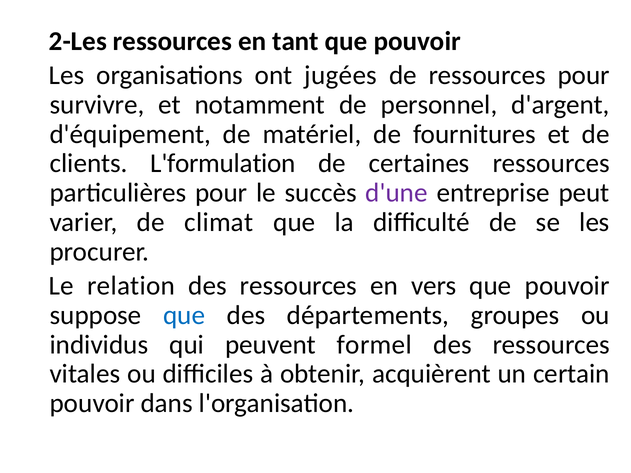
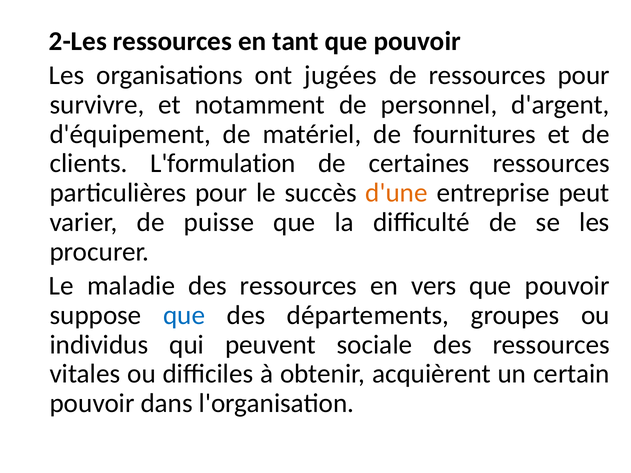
d'une colour: purple -> orange (397, 193)
climat: climat -> puisse (219, 222)
relation: relation -> maladie (131, 286)
formel: formel -> sociale (374, 345)
